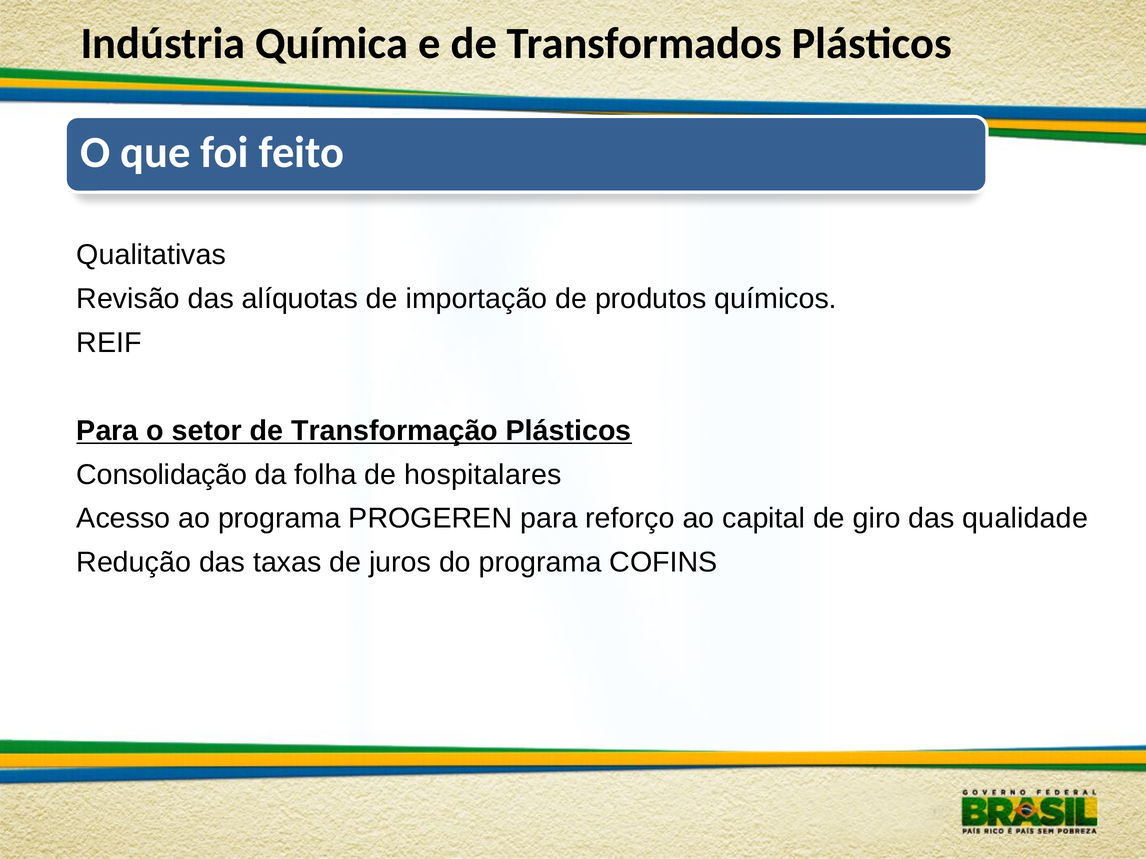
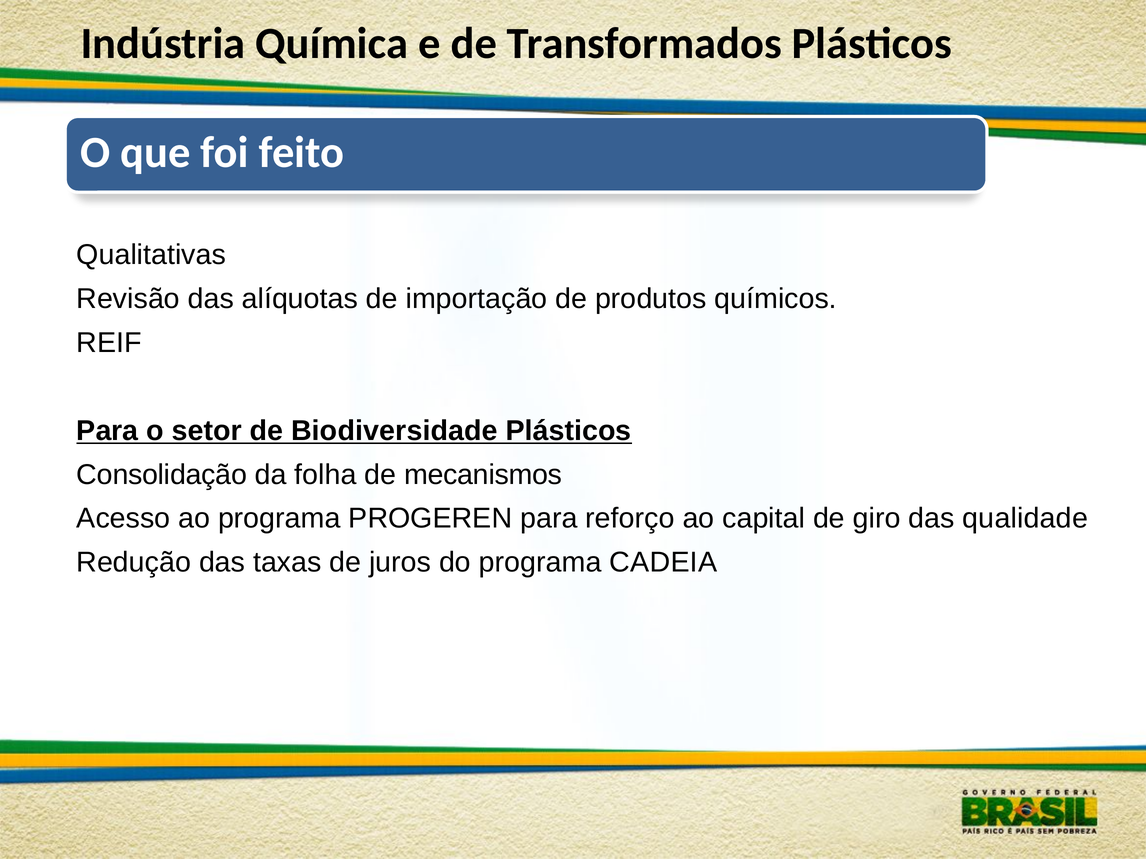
Transformação: Transformação -> Biodiversidade (394, 431)
hospitalares: hospitalares -> mecanismos (483, 475)
COFINS: COFINS -> CADEIA (663, 563)
